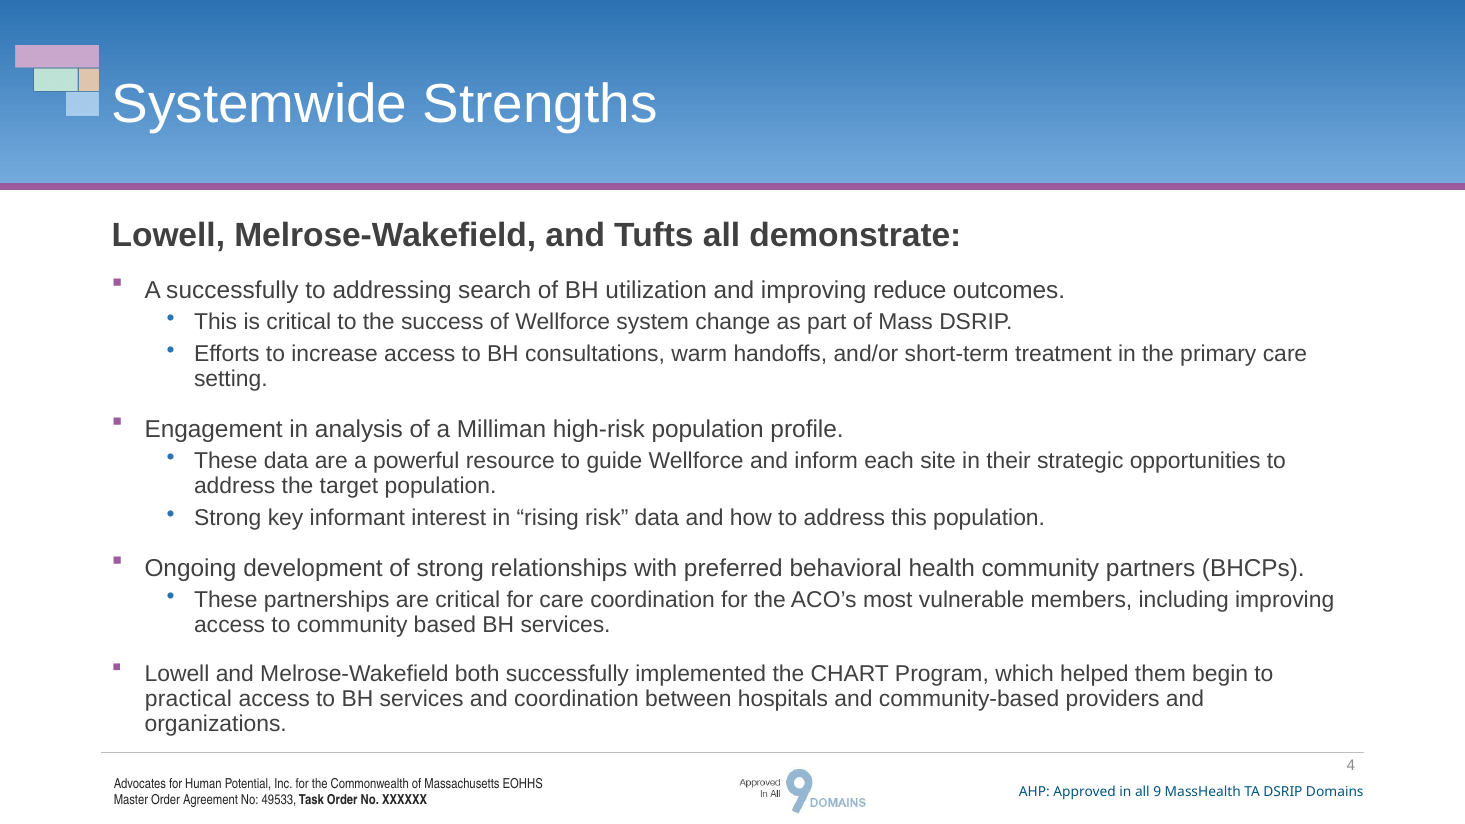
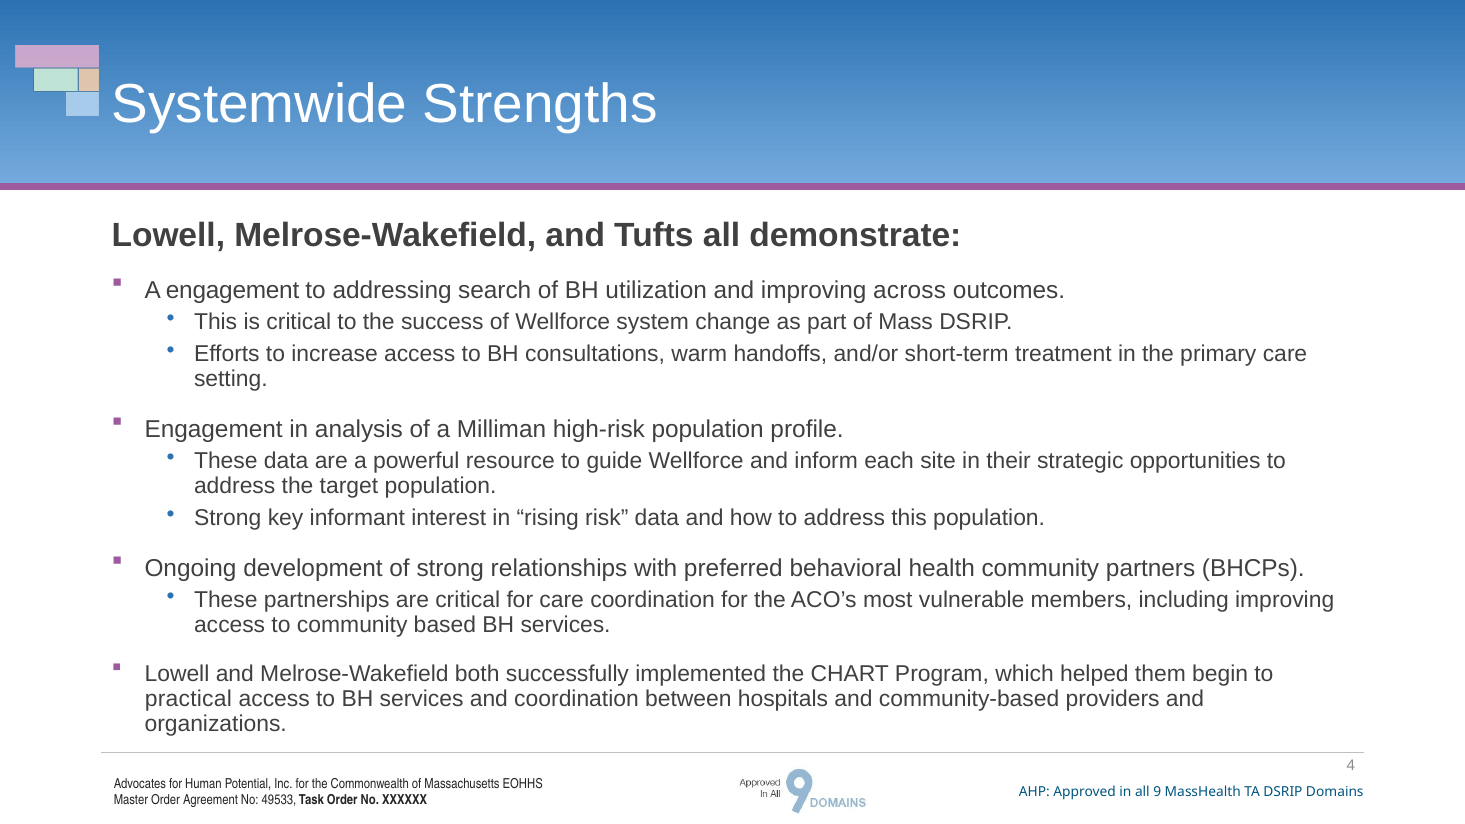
A successfully: successfully -> engagement (233, 290)
reduce: reduce -> across (910, 290)
